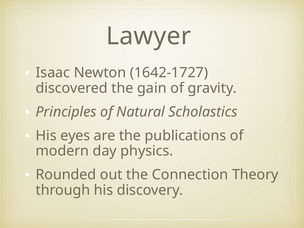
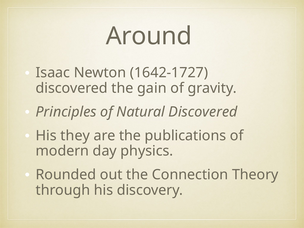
Lawyer: Lawyer -> Around (149, 36)
Natural Scholastics: Scholastics -> Discovered (203, 112)
eyes: eyes -> they (75, 136)
